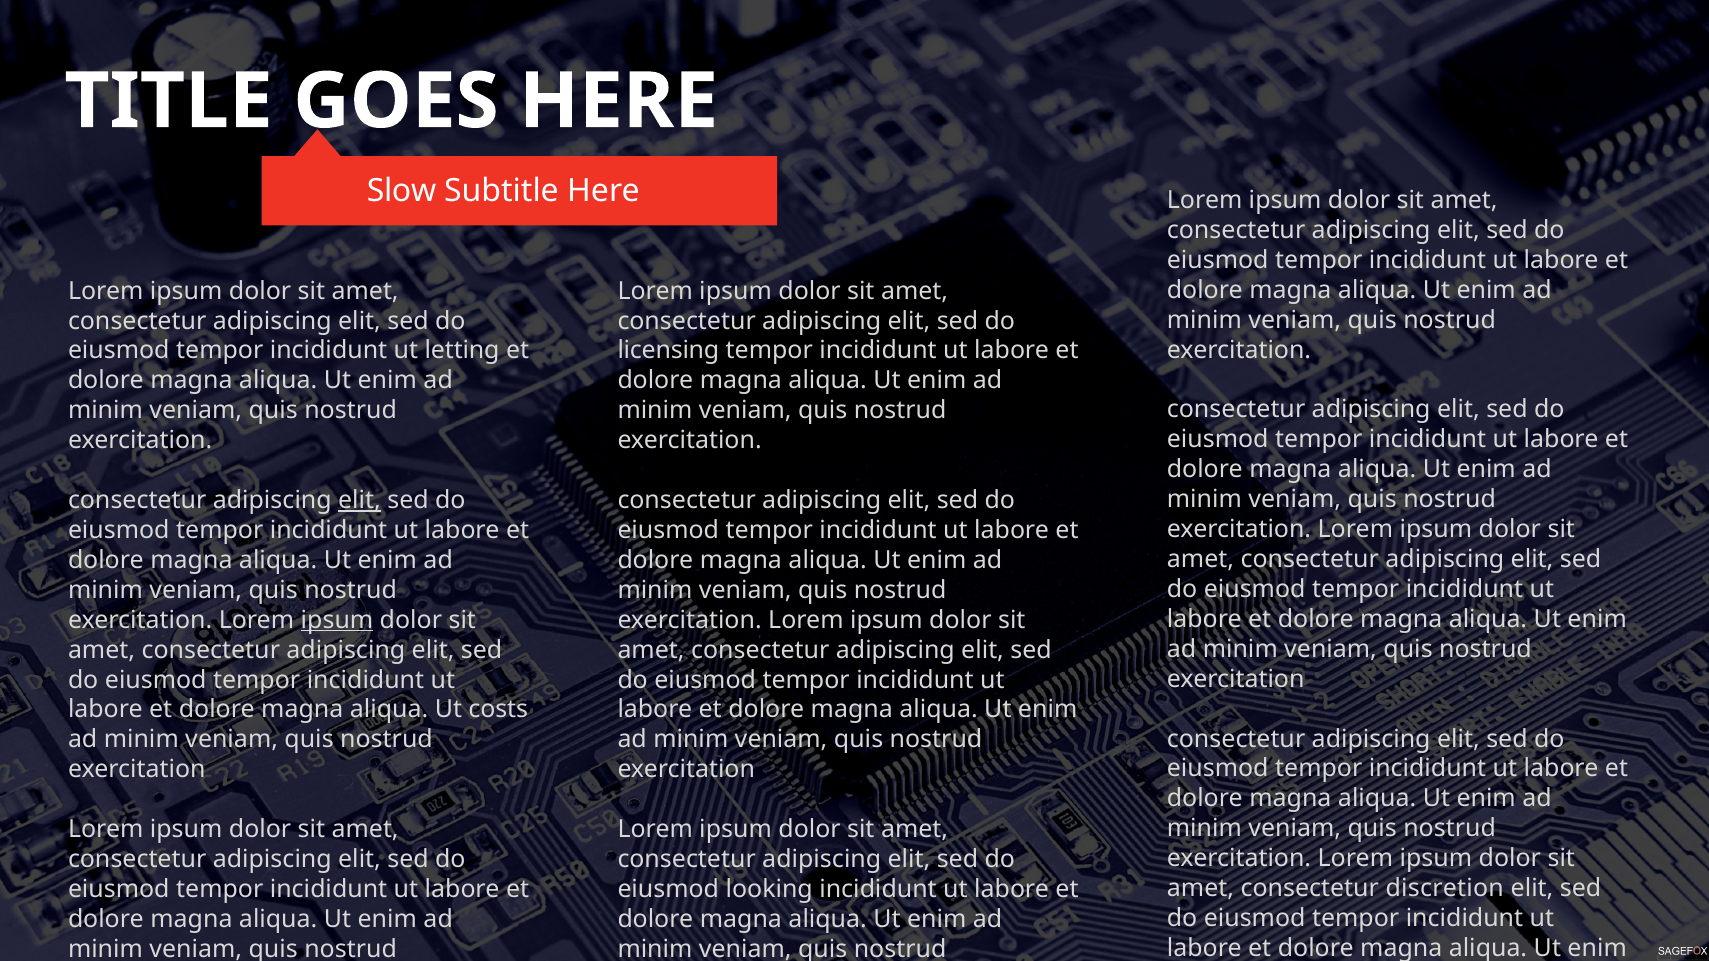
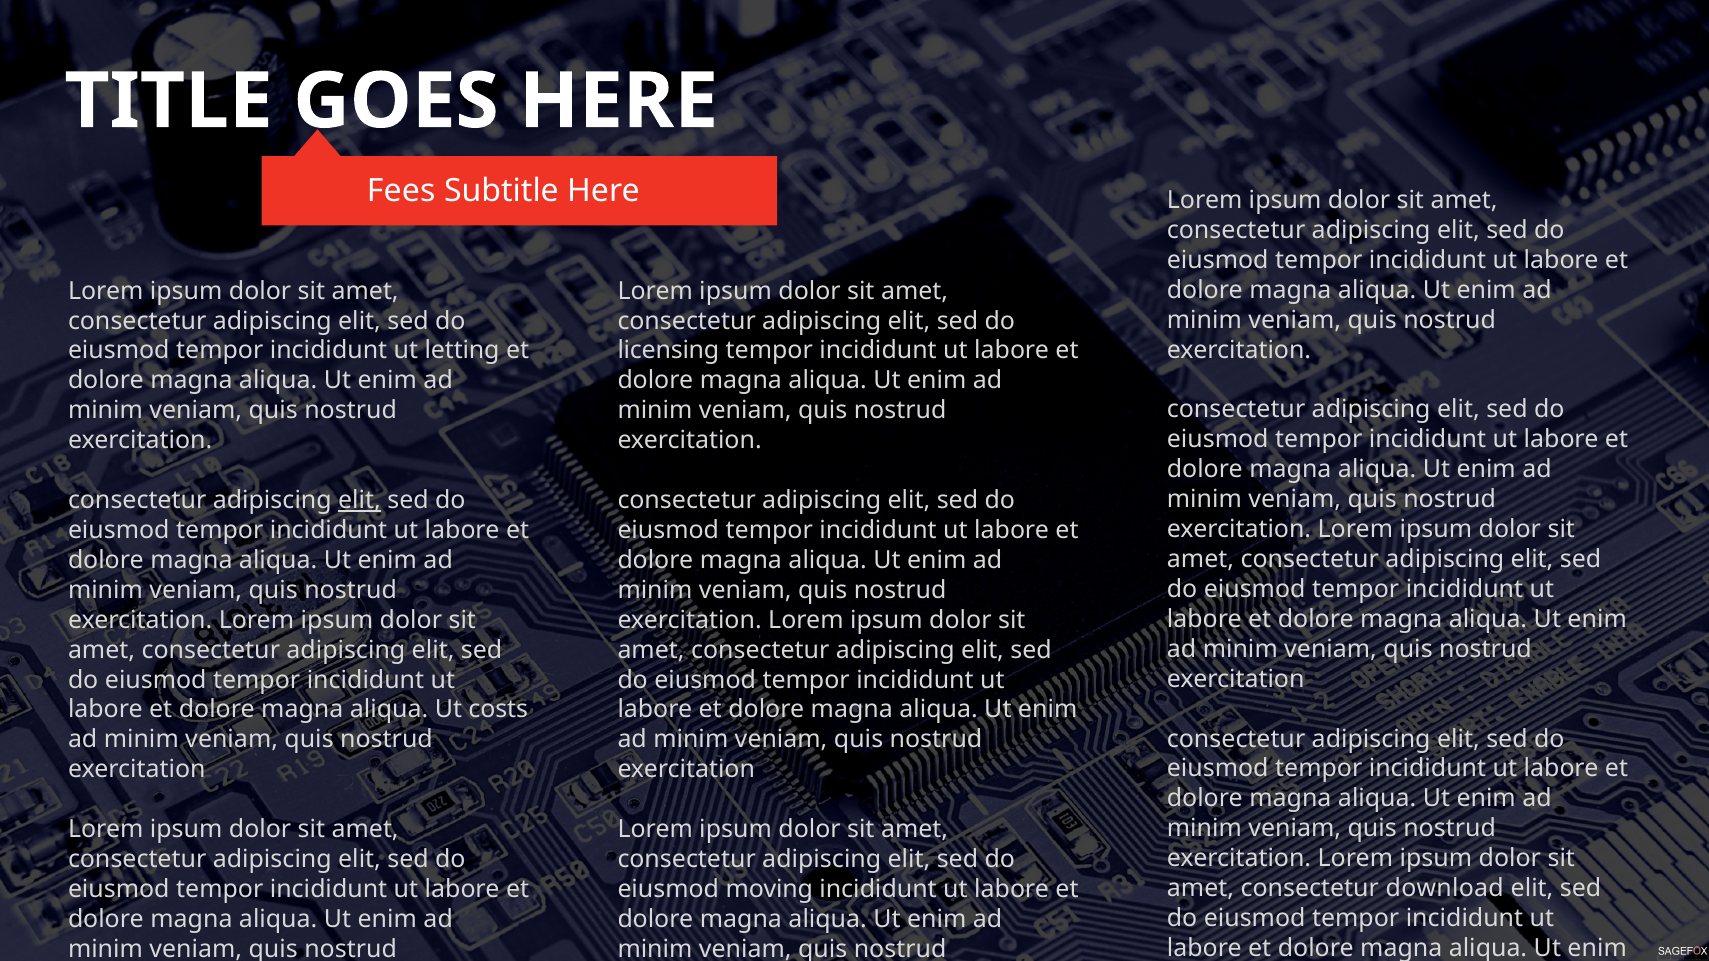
Slow: Slow -> Fees (401, 191)
ipsum underline: present -> none (337, 620)
discretion: discretion -> download (1445, 889)
looking: looking -> moving (769, 889)
